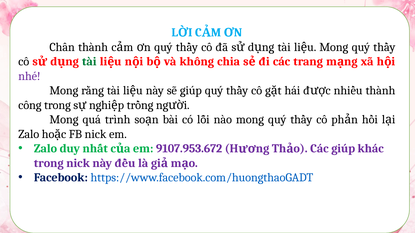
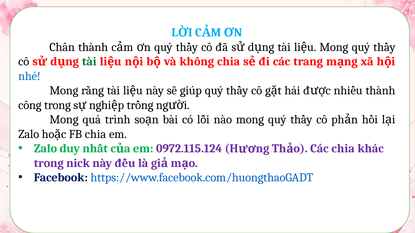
nhé colour: purple -> blue (29, 76)
FB nick: nick -> chia (95, 134)
9107.953.672: 9107.953.672 -> 0972.115.124 (189, 149)
Các giúp: giúp -> chia (343, 149)
